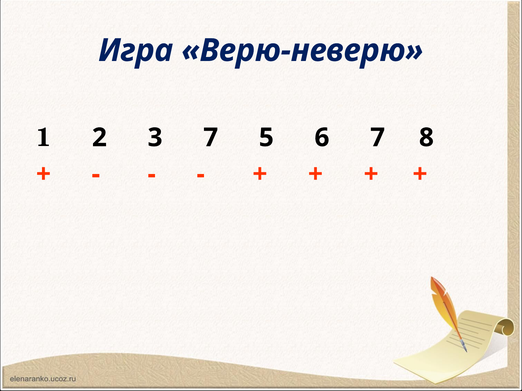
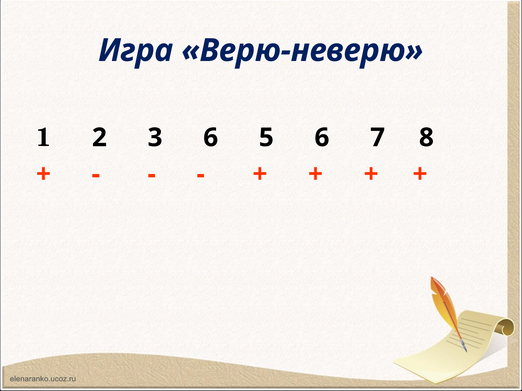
3 7: 7 -> 6 (211, 138)
